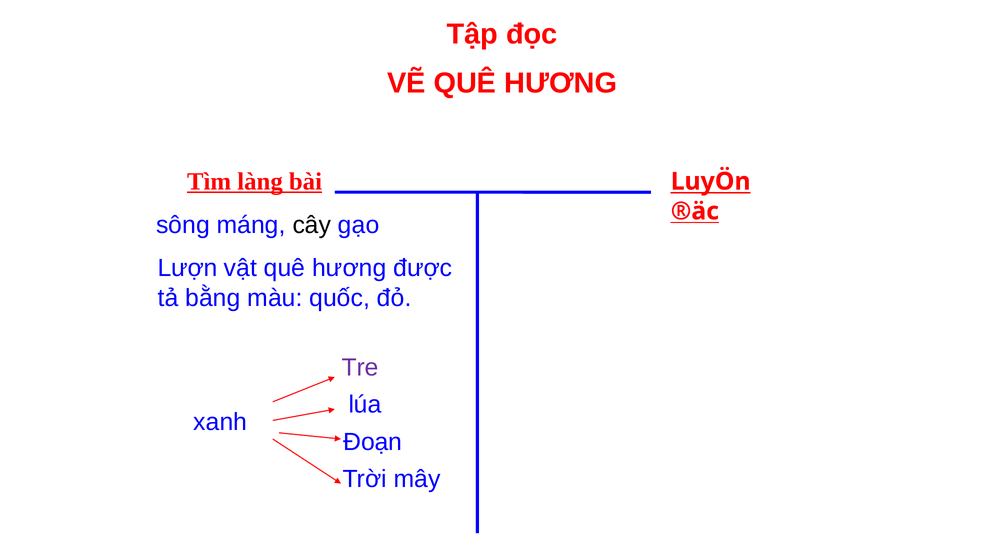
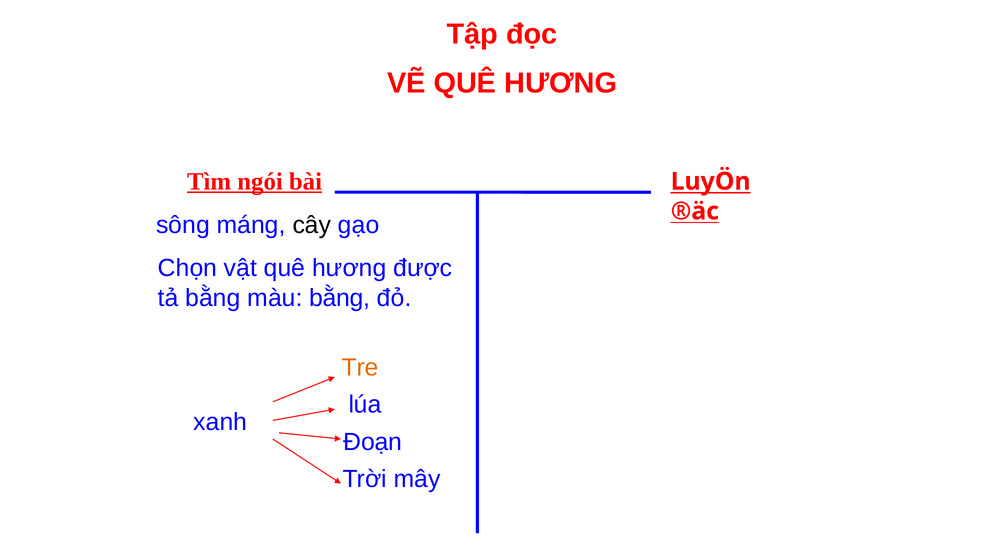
làng: làng -> ngói (260, 181)
Lượn: Lượn -> Chọn (187, 268)
màu quốc: quốc -> bằng (340, 298)
Tre colour: purple -> orange (360, 367)
